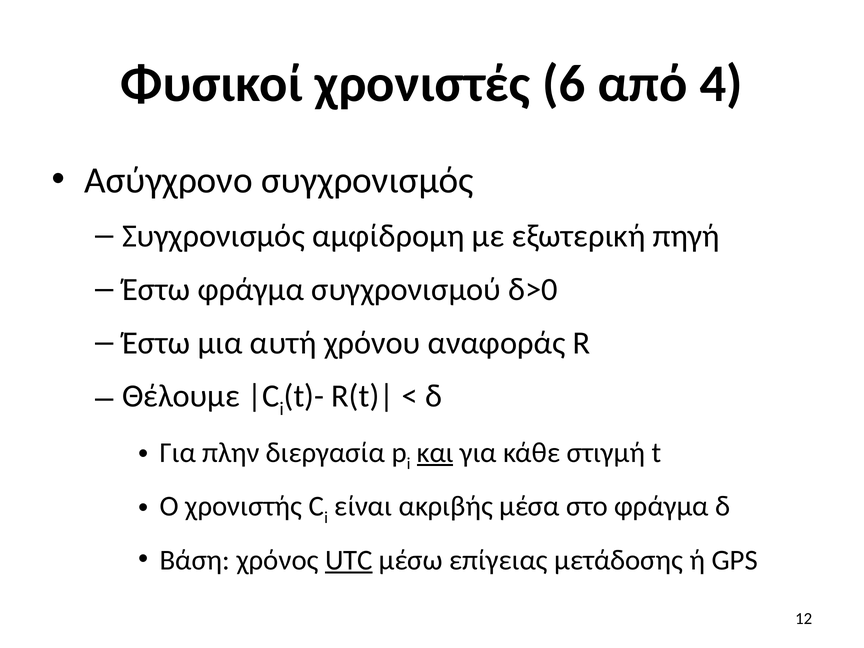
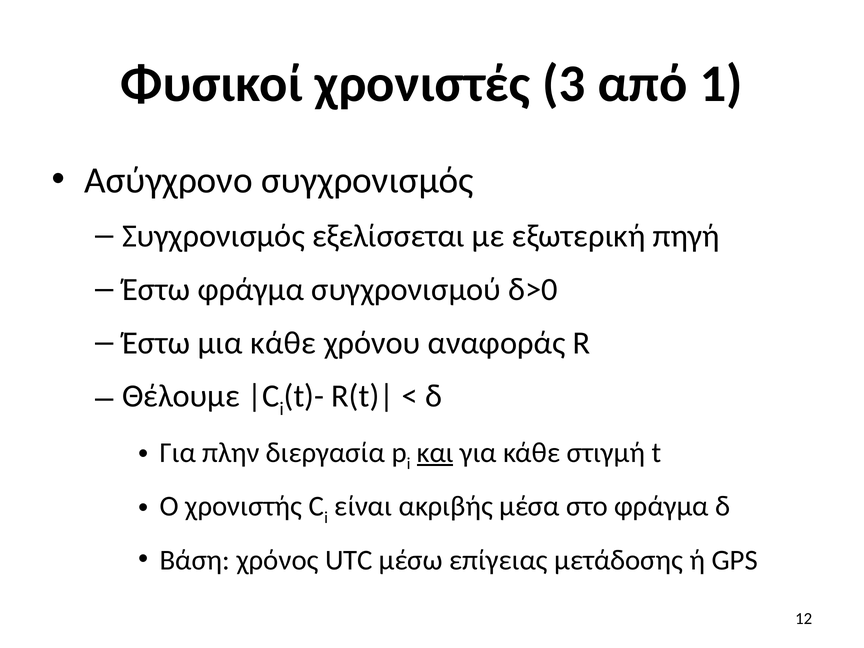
6: 6 -> 3 (564, 84)
4: 4 -> 1 (721, 84)
αμφίδρομη: αμφίδρομη -> εξελίσσεται (388, 236)
μια αυτή: αυτή -> κάθε (283, 343)
UTC underline: present -> none (349, 560)
